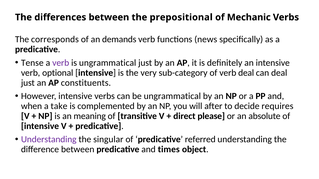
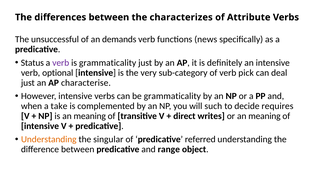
prepositional: prepositional -> characterizes (181, 17)
Mechanic: Mechanic -> Attribute (249, 17)
corresponds: corresponds -> unsuccessful (55, 39)
Tense: Tense -> Status (32, 63)
is ungrammatical: ungrammatical -> grammaticality (108, 63)
verb deal: deal -> pick (246, 73)
constituents: constituents -> characterise (86, 83)
be ungrammatical: ungrammatical -> grammaticality (172, 96)
after: after -> such (213, 106)
please: please -> writes (211, 116)
or an absolute: absolute -> meaning (264, 116)
Understanding colour: purple -> orange (49, 140)
times: times -> range (169, 150)
